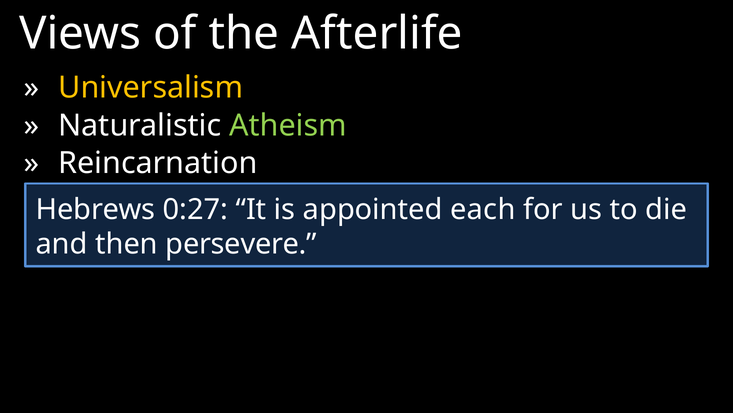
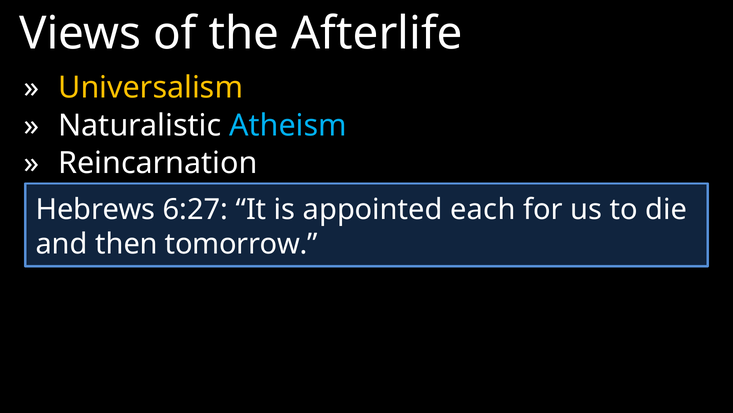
Atheism colour: light green -> light blue (288, 125)
0:27: 0:27 -> 6:27 (195, 209)
persevere: persevere -> tomorrow (241, 244)
